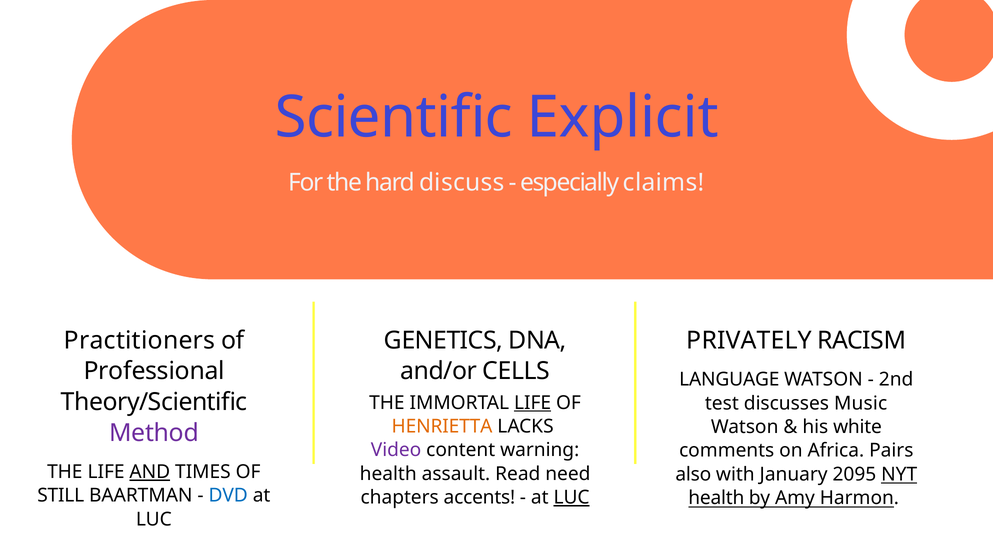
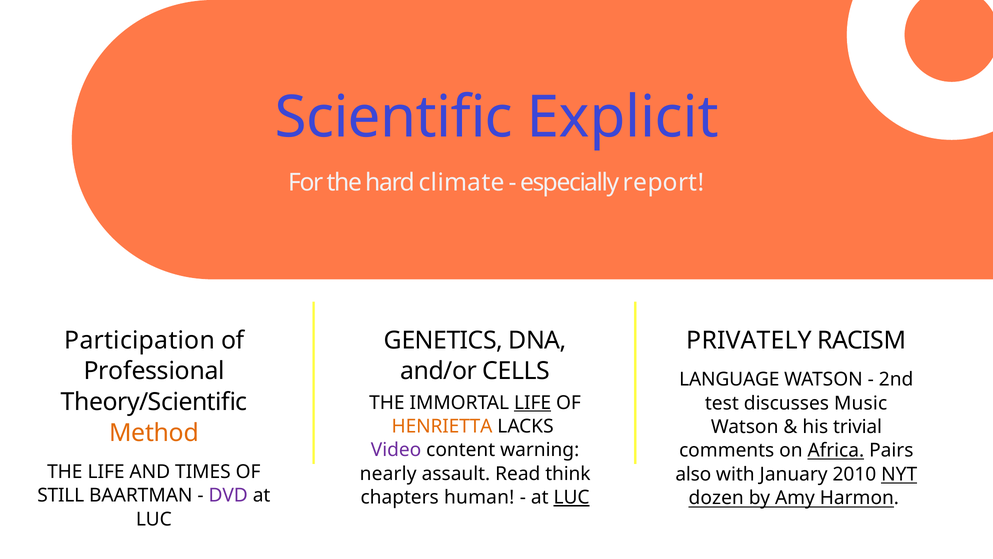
discuss: discuss -> climate (462, 183)
claims: claims -> report (664, 183)
Practitioners: Practitioners -> Participation (140, 340)
white: white -> trivial (858, 427)
Method colour: purple -> orange (154, 433)
Africa underline: none -> present (836, 450)
AND underline: present -> none (150, 472)
health: health -> nearly (388, 473)
need: need -> think (568, 473)
2095: 2095 -> 2010 (854, 474)
DVD colour: blue -> purple (228, 495)
accents: accents -> human (479, 497)
health: health -> dozen (716, 498)
